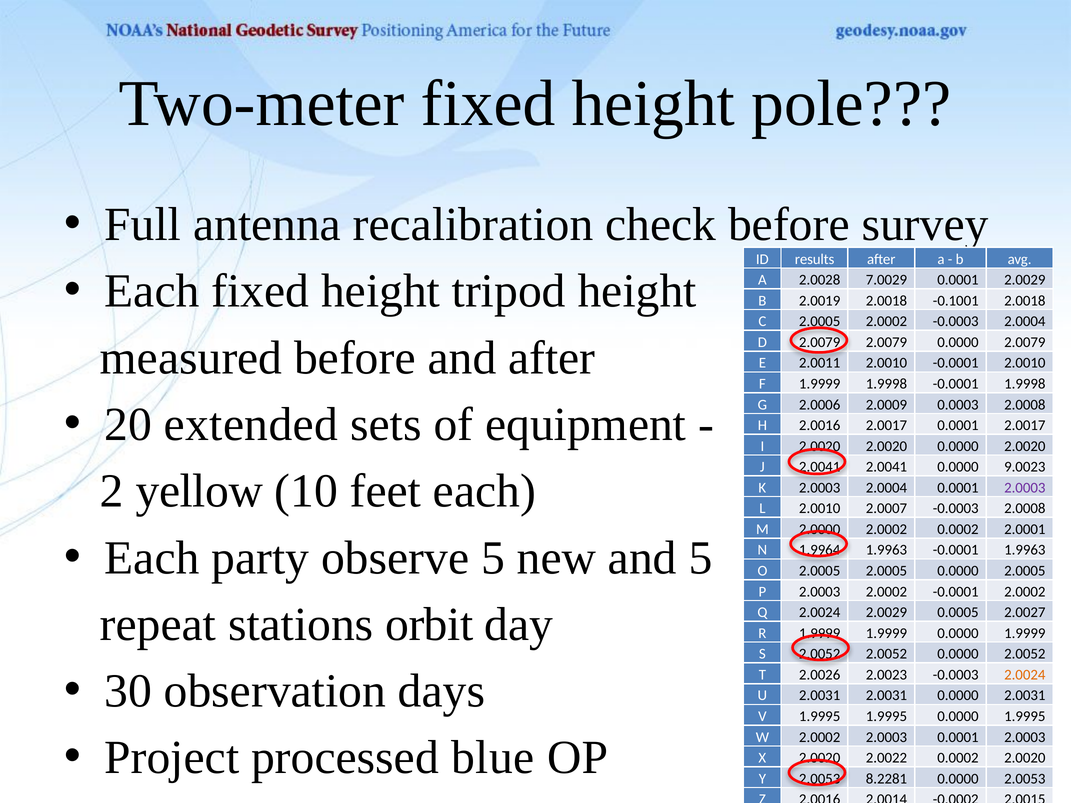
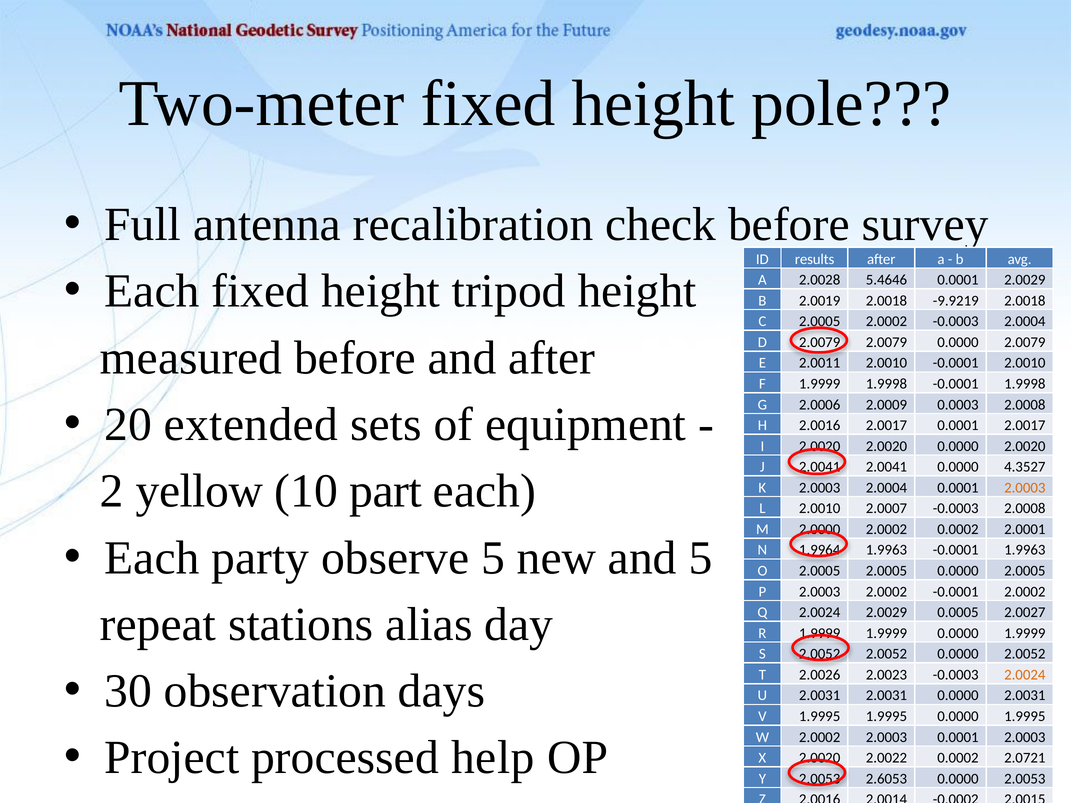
7.0029: 7.0029 -> 5.4646 (886, 280)
-0.1001: -0.1001 -> -9.9219 (956, 301)
9.0023: 9.0023 -> 4.3527 (1025, 467)
feet: feet -> part (386, 491)
2.0003 colour: purple -> orange (1025, 488)
orbit: orbit -> alias (429, 625)
blue: blue -> help (493, 758)
0.0002 2.0020: 2.0020 -> 2.0721 (1025, 758)
8.2281: 8.2281 -> 2.6053 (886, 779)
